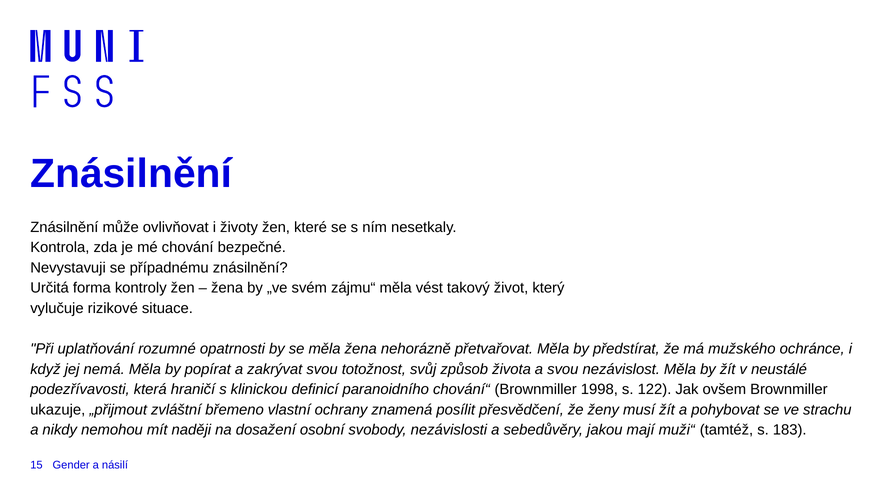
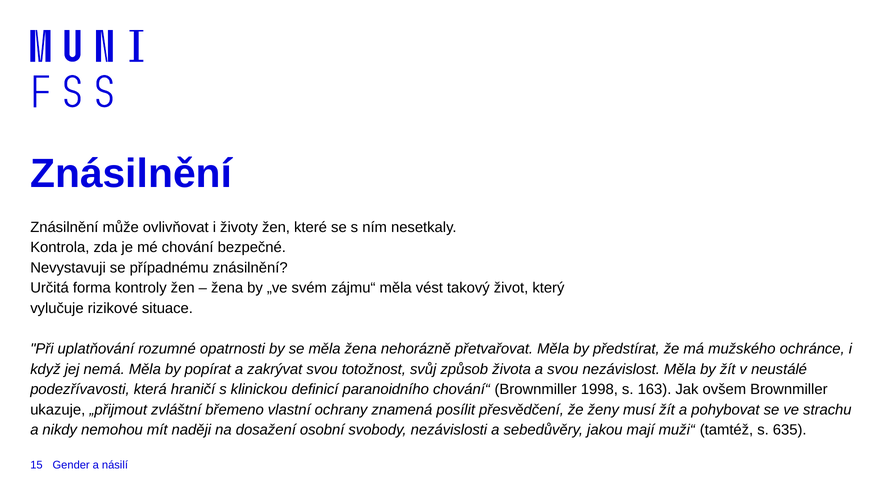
122: 122 -> 163 (655, 390)
183: 183 -> 635 (790, 430)
